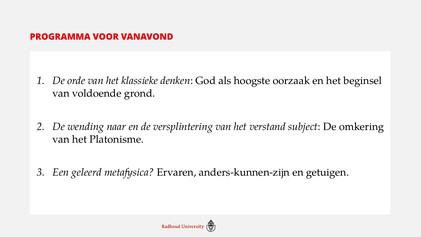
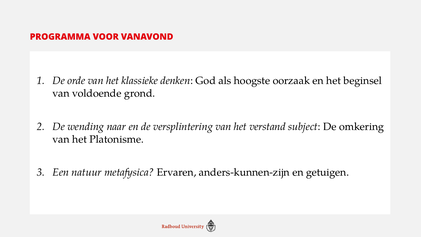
geleerd: geleerd -> natuur (87, 172)
